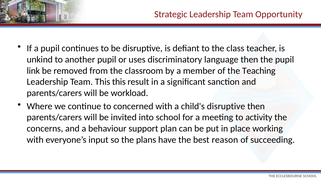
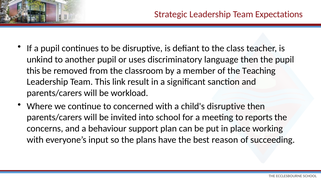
Opportunity: Opportunity -> Expectations (279, 14)
link: link -> this (33, 71)
This this: this -> link (119, 82)
activity: activity -> reports (259, 118)
